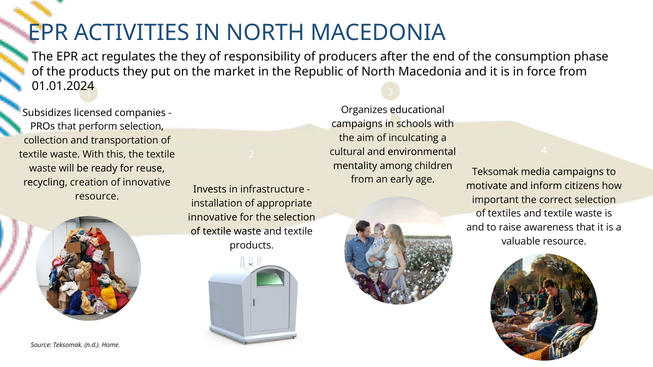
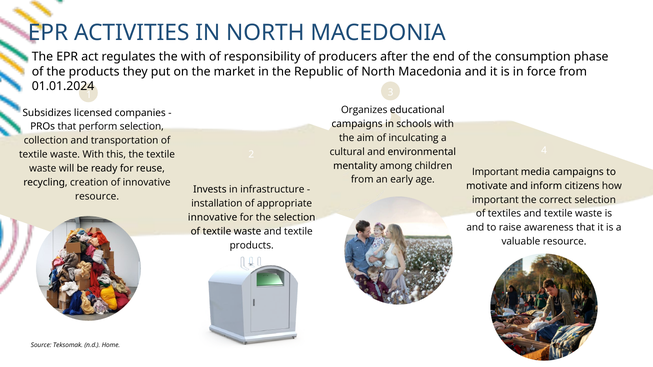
the they: they -> with (193, 57)
Teksomak: Teksomak -> Important (495, 172)
